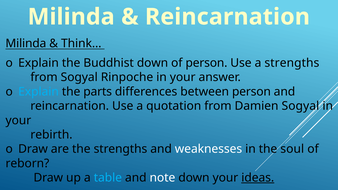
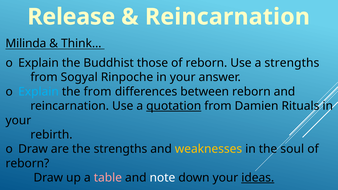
Milinda: Milinda -> Release (71, 17)
Buddhist down: down -> those (152, 63)
person: person -> reborn (206, 63)
the parts: parts -> from (98, 92)
between person: person -> reborn (251, 92)
quotation underline: none -> present (174, 106)
Damien Sogyal: Sogyal -> Rituals (300, 106)
weaknesses colour: white -> yellow (209, 149)
table colour: light blue -> pink (108, 178)
